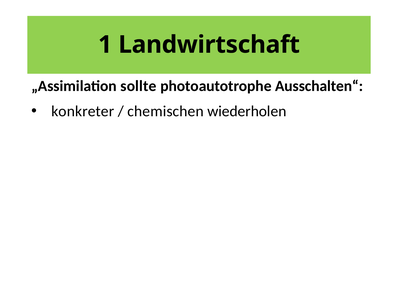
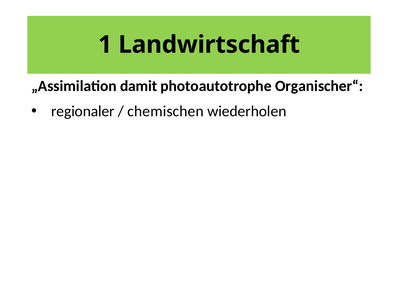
sollte: sollte -> damit (139, 86)
Ausschalten“: Ausschalten“ -> Organischer“ (319, 86)
konkreter: konkreter -> regionaler (83, 111)
